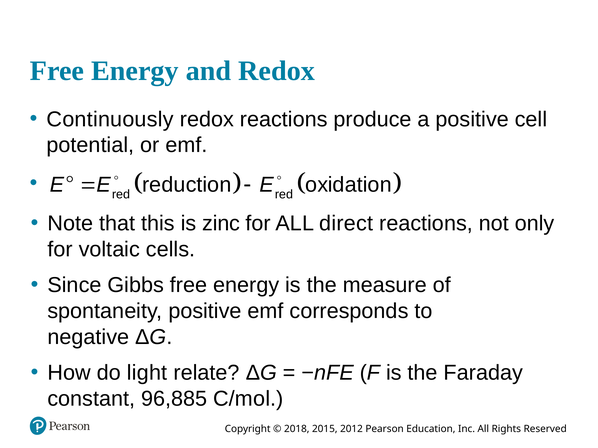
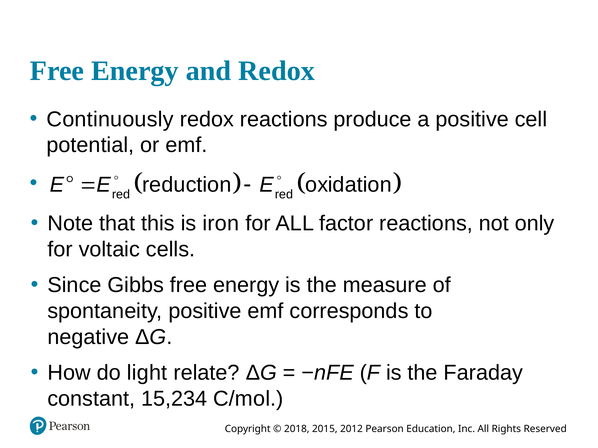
zinc: zinc -> iron (221, 224)
direct: direct -> factor (346, 224)
96,885: 96,885 -> 15,234 (174, 399)
